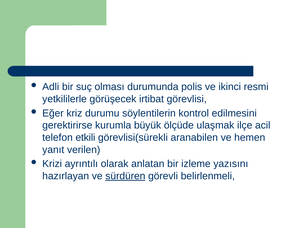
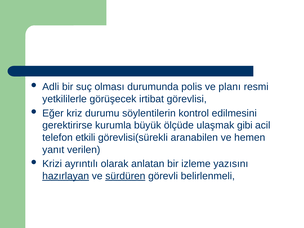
ikinci: ikinci -> planı (230, 87)
ilçe: ilçe -> gibi (245, 125)
hazırlayan underline: none -> present (66, 176)
